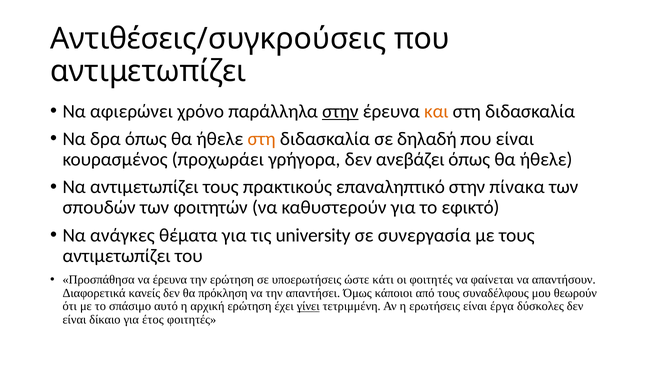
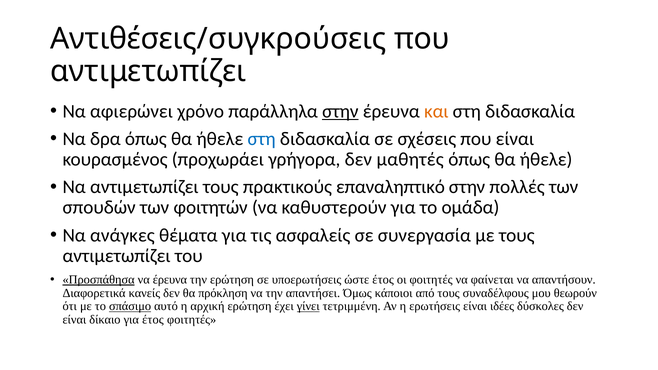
στη colour: orange -> blue (262, 139)
δηλαδή: δηλαδή -> σχέσεις (427, 139)
ανεβάζει: ανεβάζει -> μαθητές (410, 159)
πίνακα: πίνακα -> πολλές (517, 187)
εφικτό: εφικτό -> ομάδα (470, 208)
university: university -> ασφαλείς (313, 235)
Προσπάθησα underline: none -> present (99, 280)
ώστε κάτι: κάτι -> έτος (383, 280)
σπάσιμο underline: none -> present (130, 307)
έργα: έργα -> ιδέες (502, 307)
